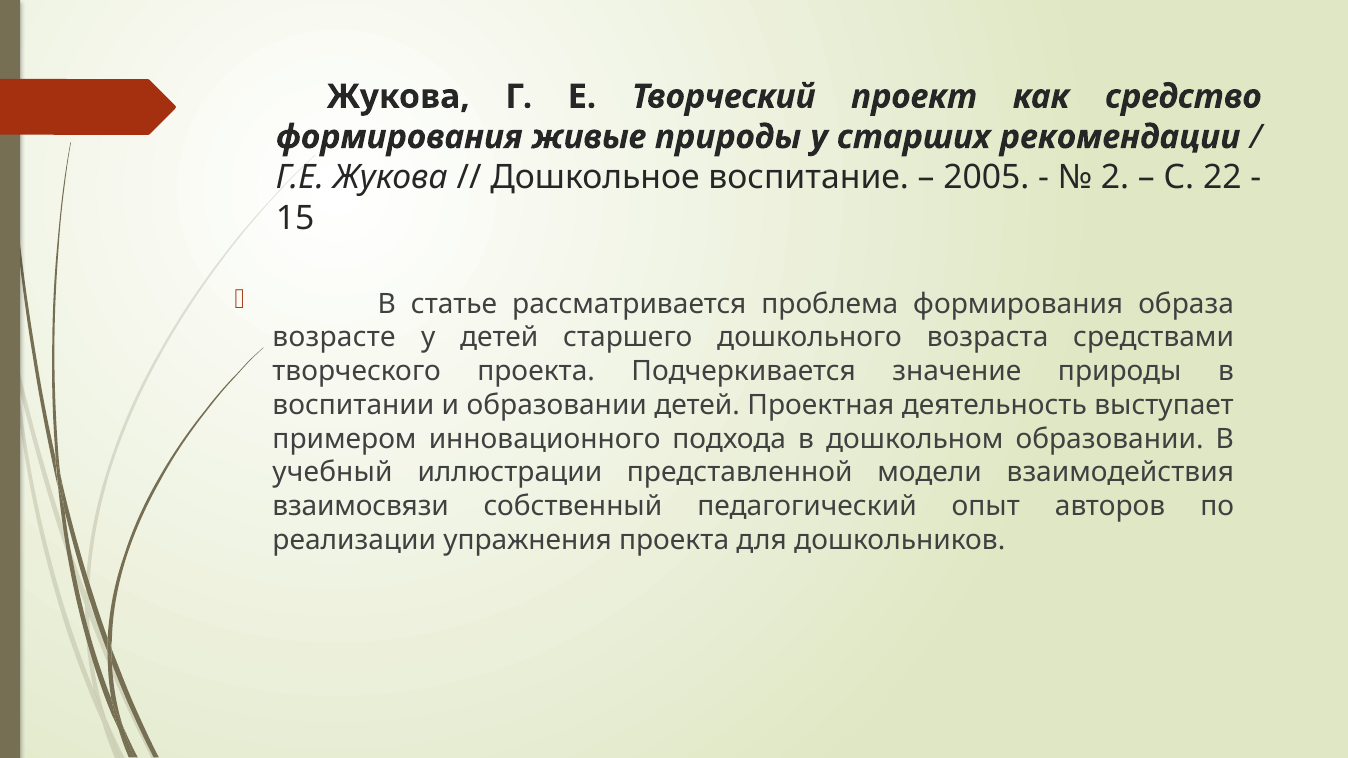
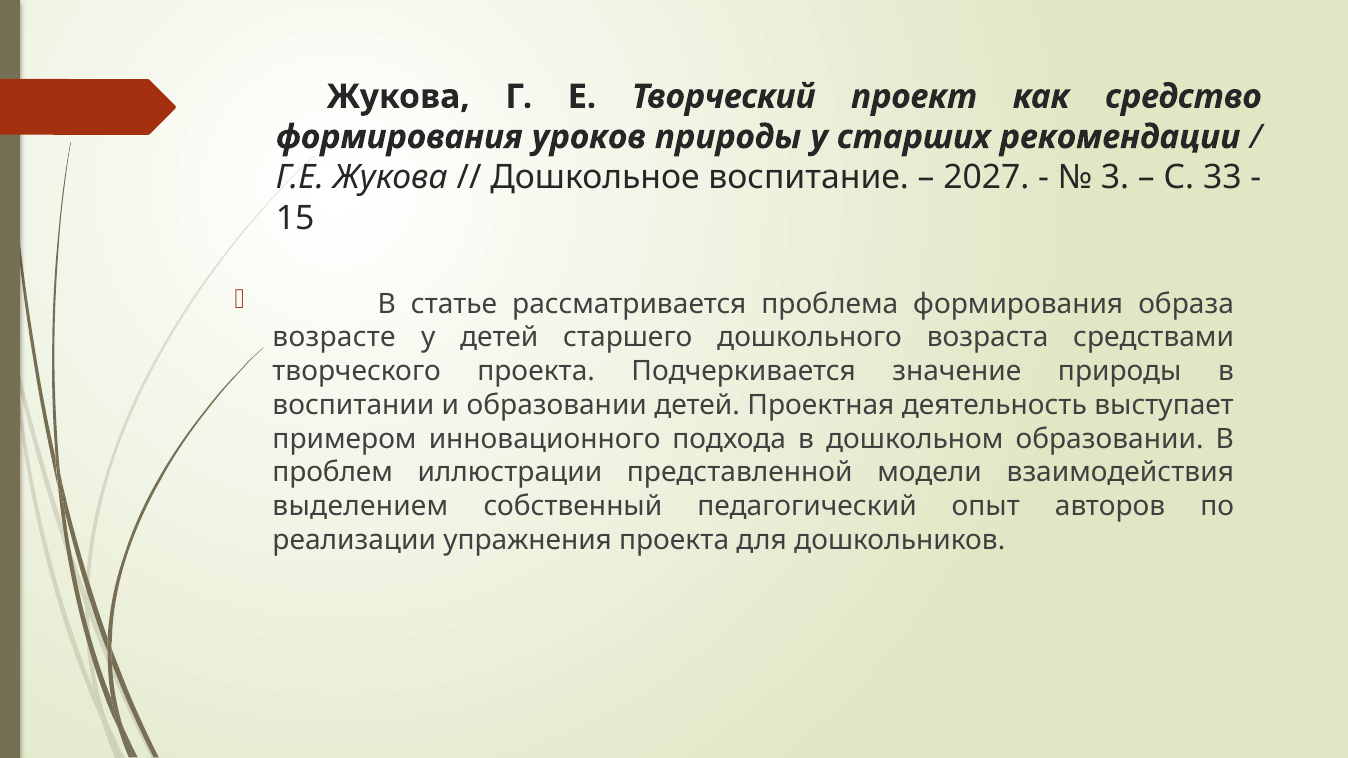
живые: живые -> уроков (589, 137)
2005: 2005 -> 2027 (986, 178)
2: 2 -> 3 (1115, 178)
22: 22 -> 33 (1222, 178)
учебный: учебный -> проблем (333, 473)
взаимосвязи: взаимосвязи -> выделением (360, 506)
